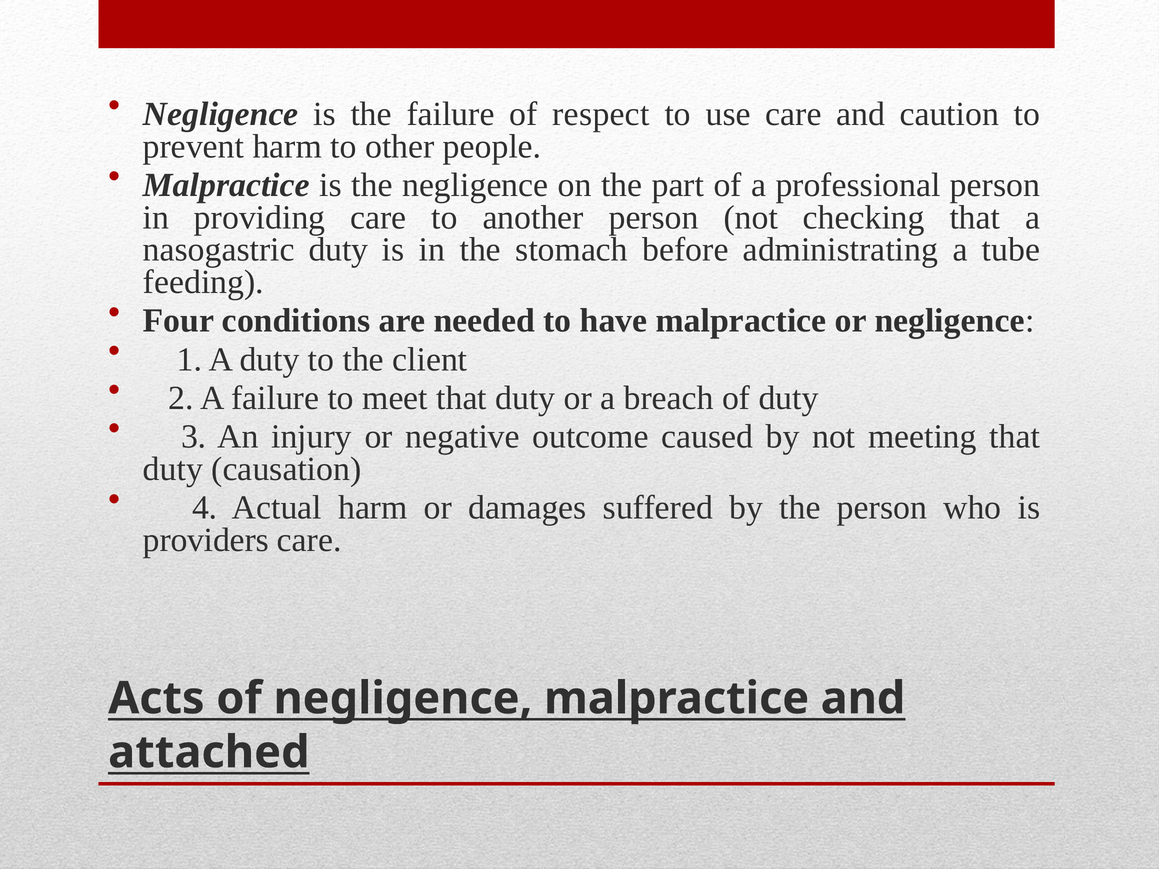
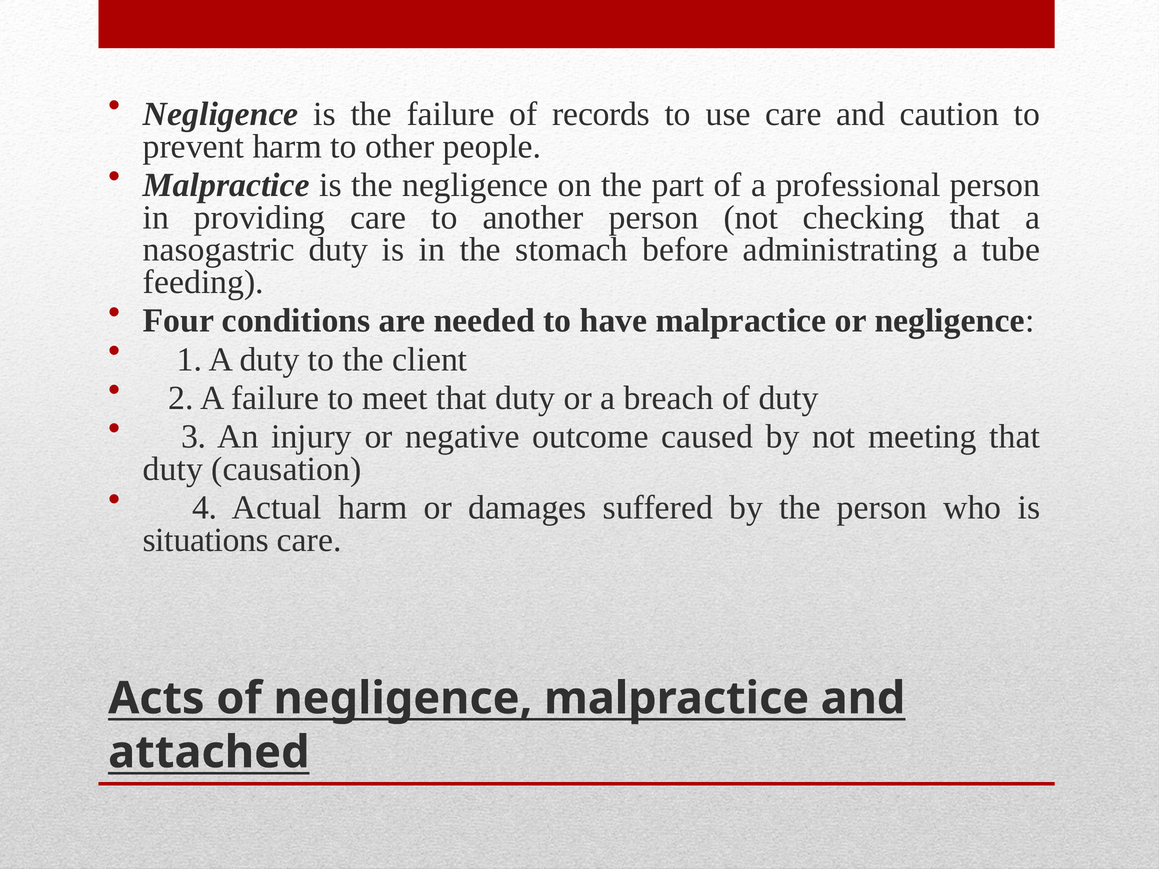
respect: respect -> records (601, 114)
providers: providers -> situations (206, 540)
